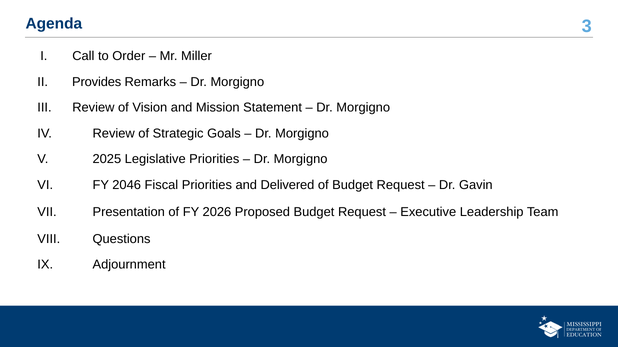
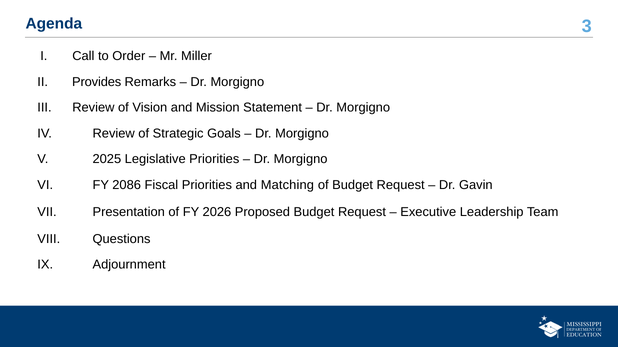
2046: 2046 -> 2086 (127, 185)
Delivered: Delivered -> Matching (287, 185)
